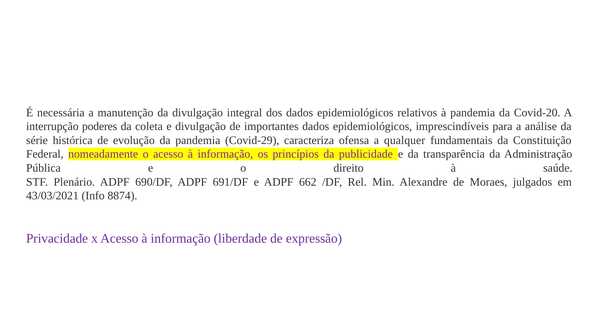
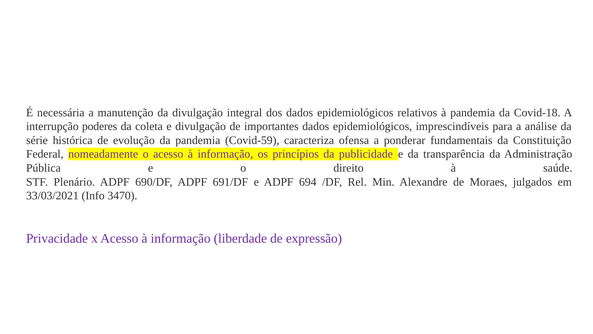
Covid-20: Covid-20 -> Covid-18 (537, 112)
Covid-29: Covid-29 -> Covid-59 (252, 140)
qualquer: qualquer -> ponderar (405, 140)
662: 662 -> 694 (308, 182)
43/03/2021: 43/03/2021 -> 33/03/2021 (52, 195)
8874: 8874 -> 3470 (122, 195)
